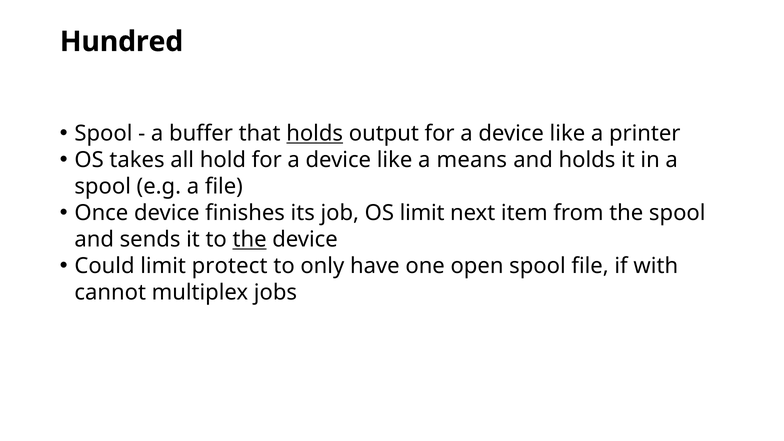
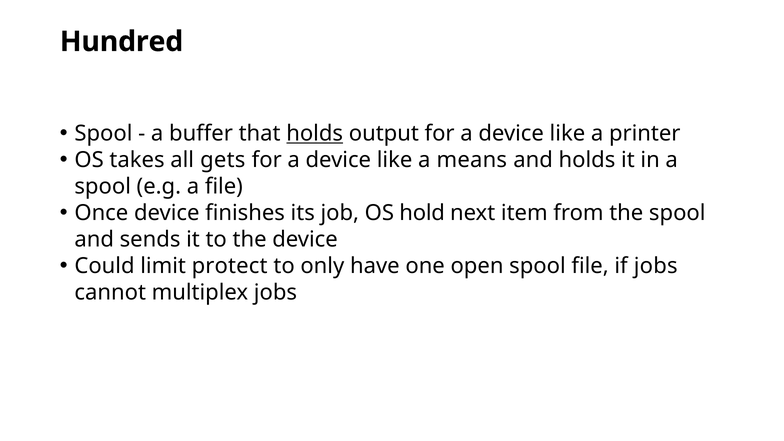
hold: hold -> gets (223, 160)
OS limit: limit -> hold (422, 213)
the underline: present -> none (250, 239)
if with: with -> jobs (656, 266)
